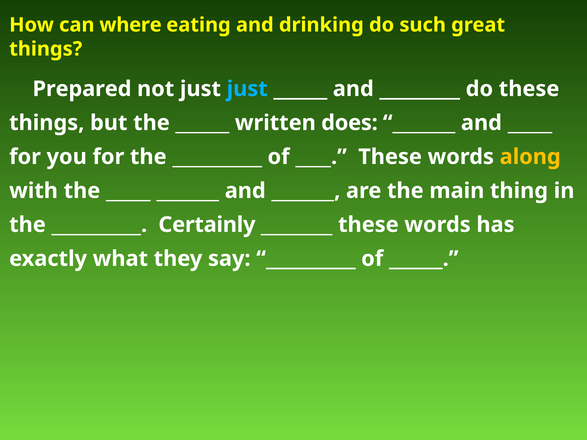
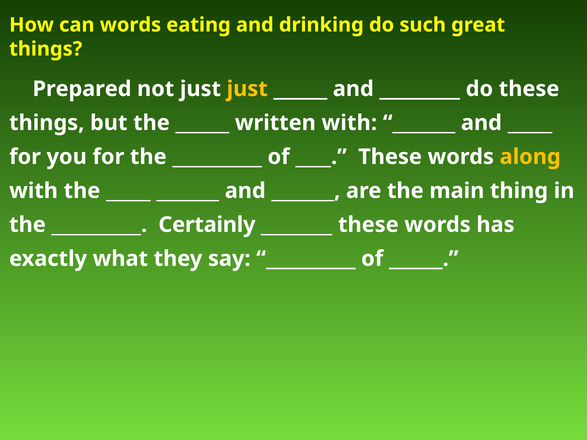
can where: where -> words (130, 25)
just colour: light blue -> yellow (247, 89)
written does: does -> with (349, 123)
